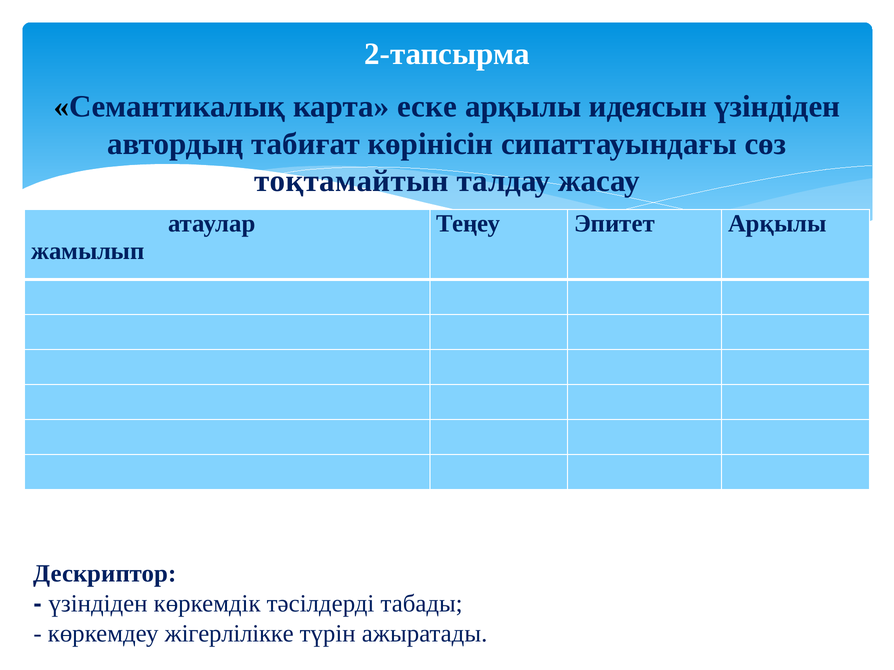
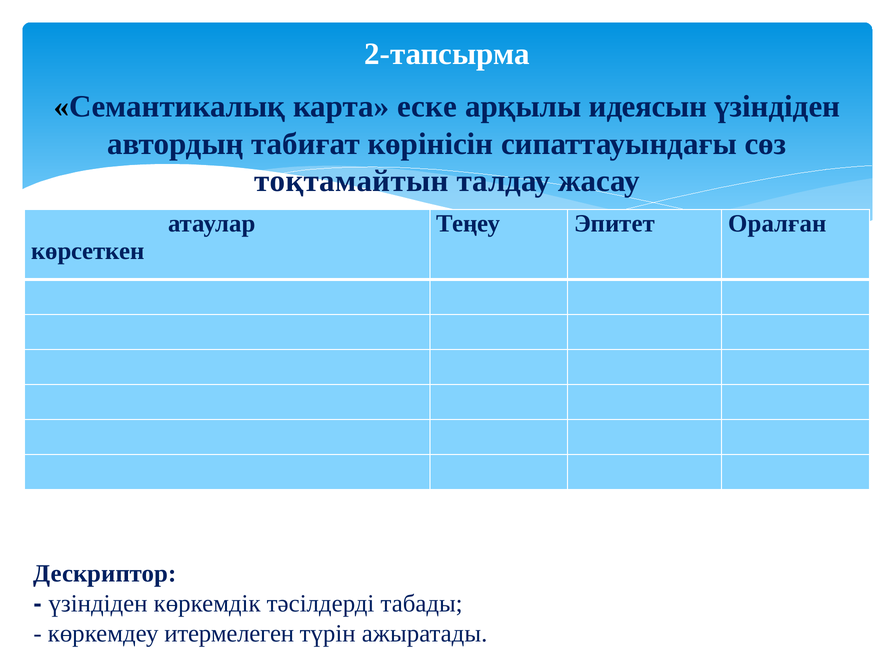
Эпитет Арқылы: Арқылы -> Оралған (777, 224)
жамылып: жамылып -> көрсеткен (88, 251)
жігерлілікке: жігерлілікке -> итермелеген (229, 634)
